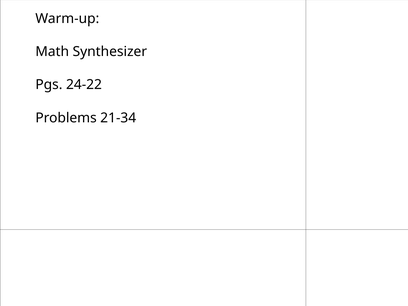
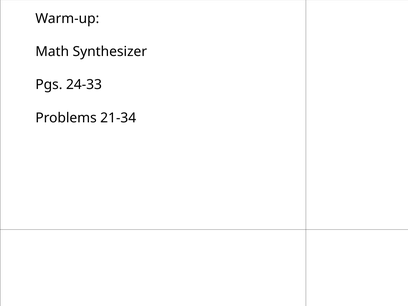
24-22: 24-22 -> 24-33 (84, 85)
